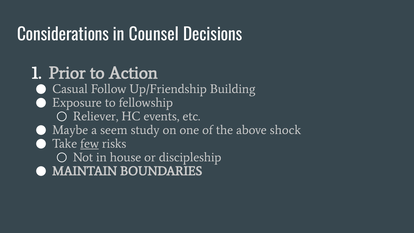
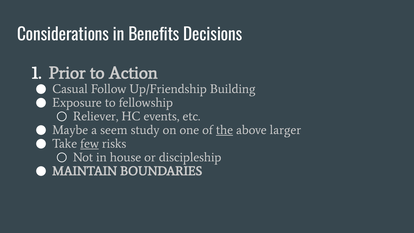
Counsel: Counsel -> Benefits (154, 35)
the underline: none -> present (224, 130)
shock: shock -> larger (285, 130)
